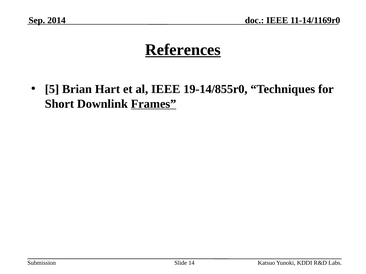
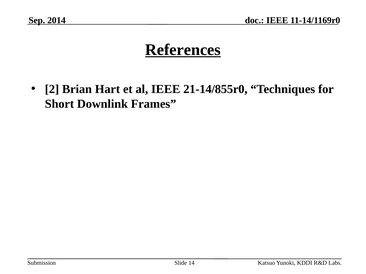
5: 5 -> 2 (52, 89)
19-14/855r0: 19-14/855r0 -> 21-14/855r0 (215, 89)
Frames underline: present -> none (154, 104)
